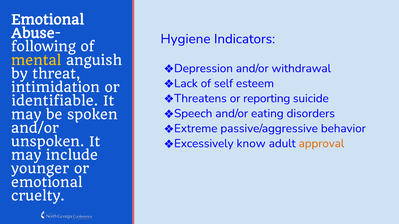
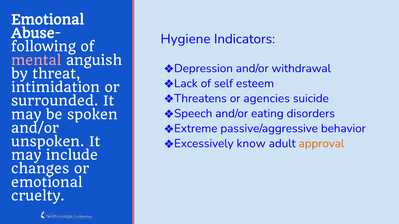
mental colour: yellow -> pink (36, 61)
reporting: reporting -> agencies (267, 99)
identifiable: identifiable -> surrounded (55, 102)
younger: younger -> changes (40, 169)
